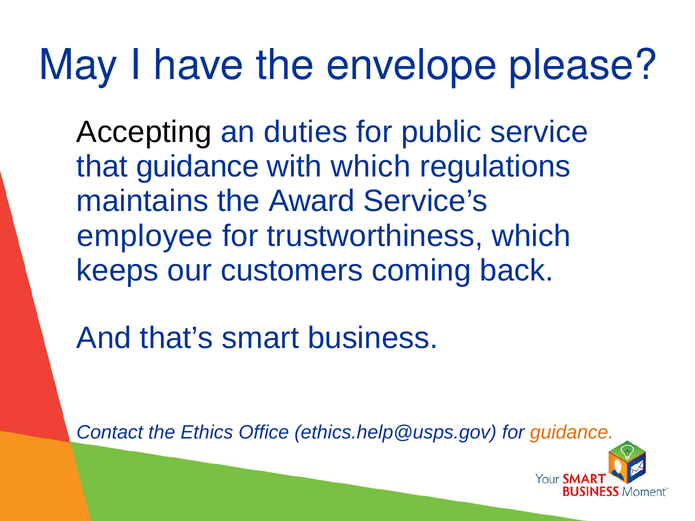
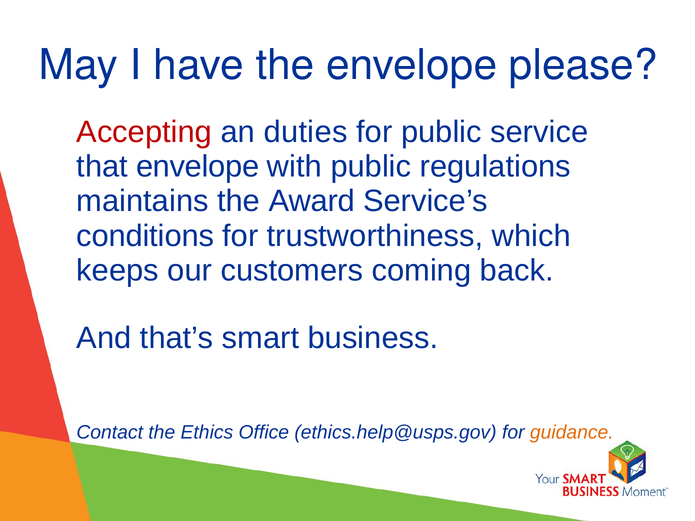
Accepting colour: black -> red (144, 132)
that guidance: guidance -> envelope (198, 167)
with which: which -> public (371, 167)
employee: employee -> conditions (145, 236)
